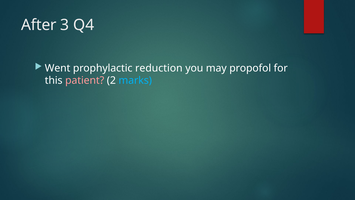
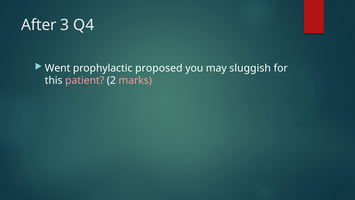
reduction: reduction -> proposed (159, 68)
propofol: propofol -> sluggish (250, 68)
marks colour: light blue -> pink (135, 80)
